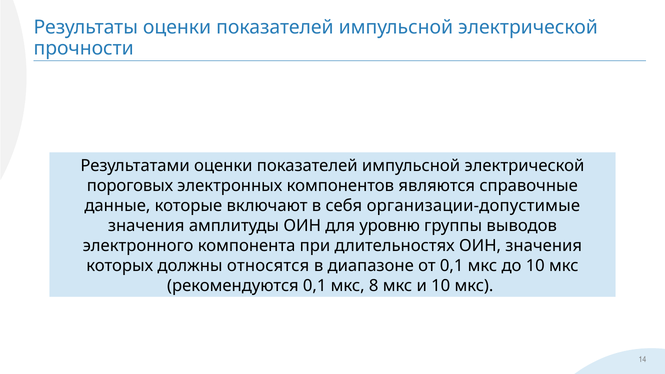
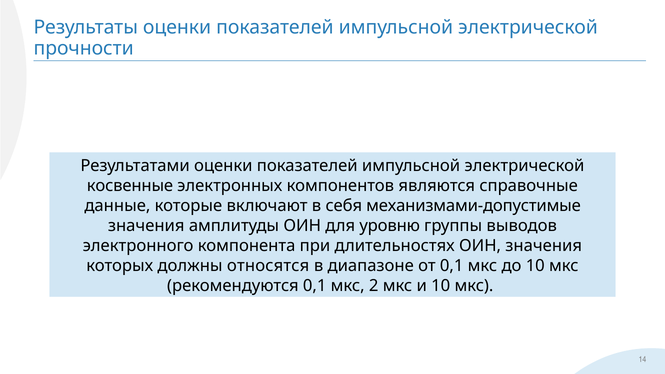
пороговых: пороговых -> косвенные (130, 186)
организации-допустимые: организации-допустимые -> механизмами-допустимые (474, 206)
8: 8 -> 2 (374, 286)
